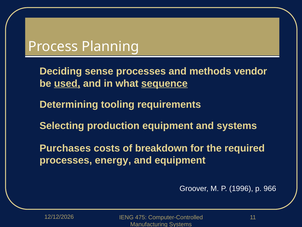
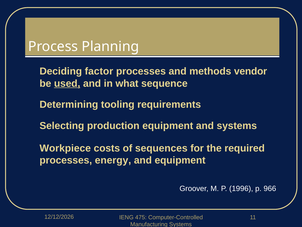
sense: sense -> factor (99, 71)
sequence underline: present -> none (164, 83)
Purchases: Purchases -> Workpiece (65, 148)
breakdown: breakdown -> sequences (161, 148)
